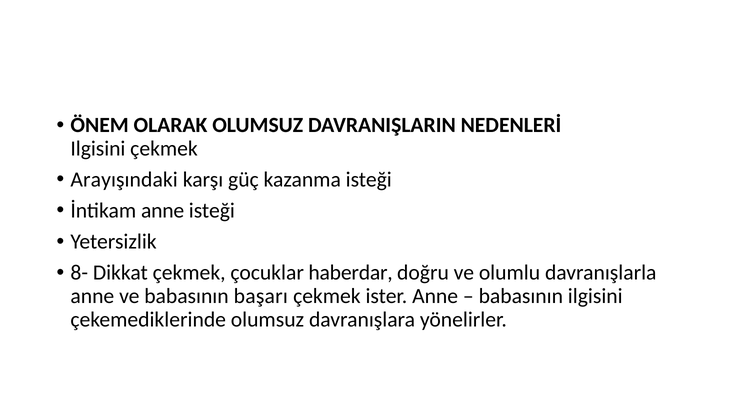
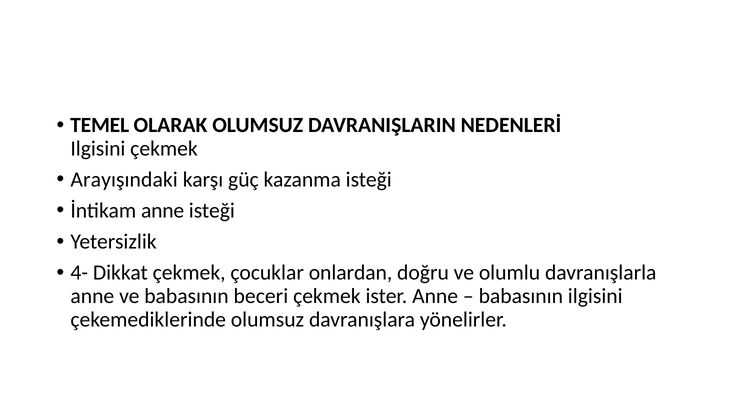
ÖNEM: ÖNEM -> TEMEL (100, 125)
8-: 8- -> 4- (79, 273)
haberdar: haberdar -> onlardan (351, 273)
başarı: başarı -> beceri (261, 296)
